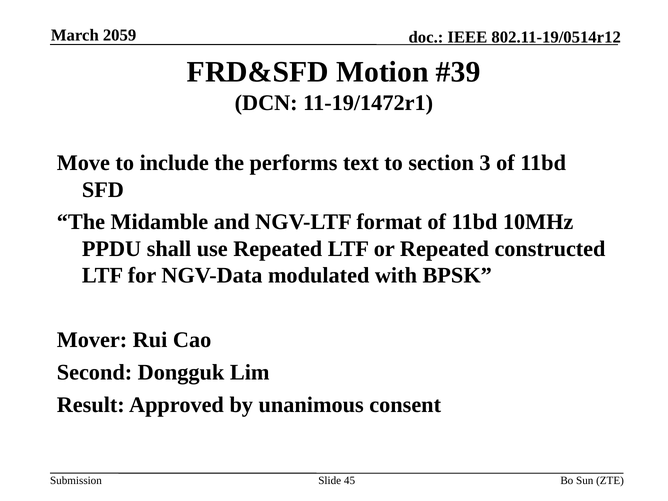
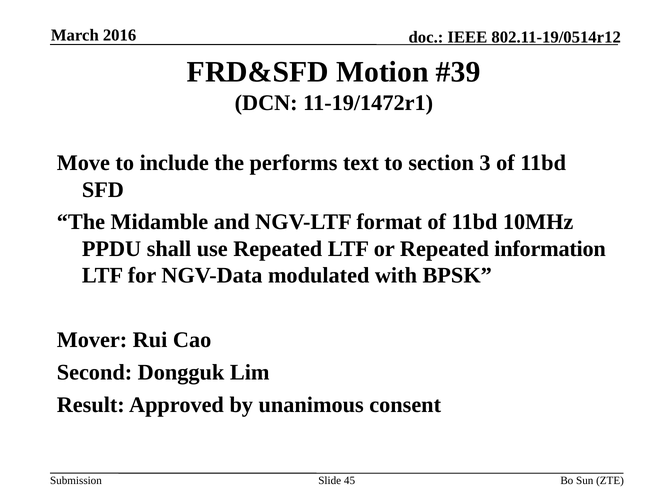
2059: 2059 -> 2016 (120, 35)
constructed: constructed -> information (550, 249)
